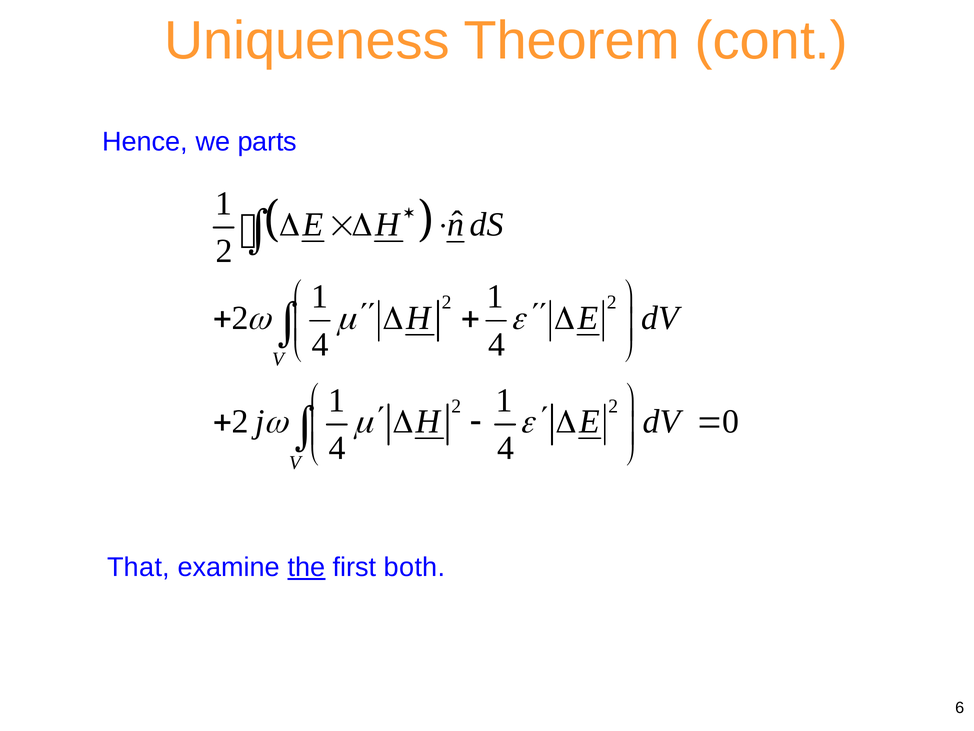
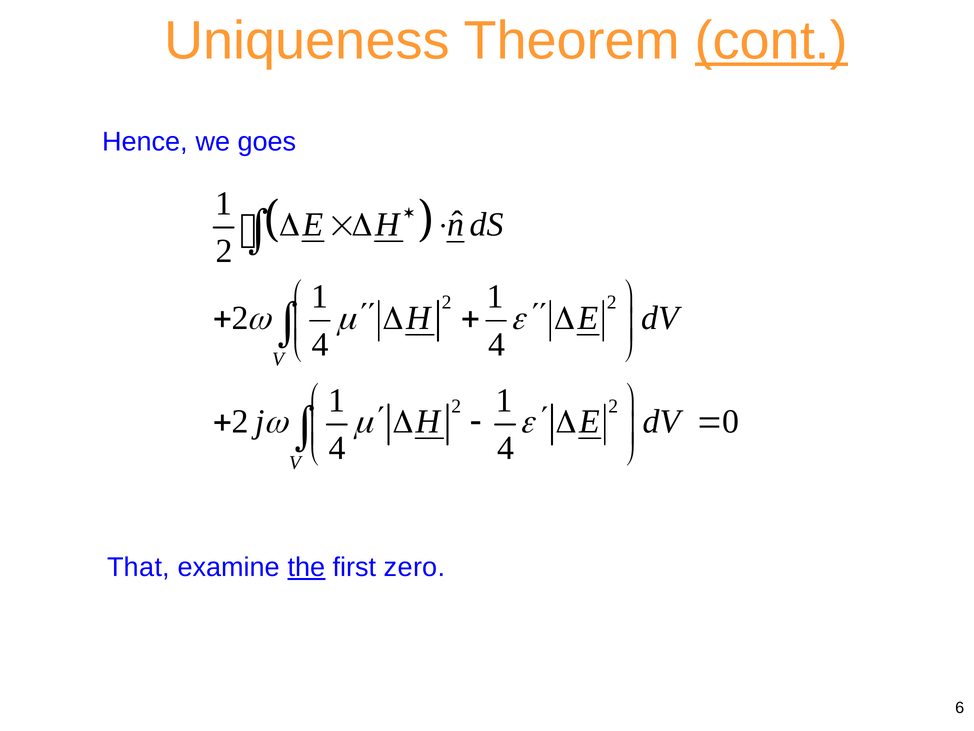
cont underline: none -> present (771, 41)
parts: parts -> goes (267, 142)
both: both -> zero (415, 567)
